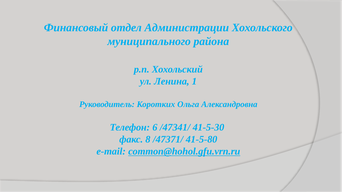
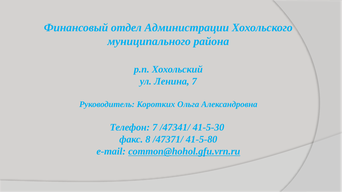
Ленина 1: 1 -> 7 (194, 81)
Телефон 6: 6 -> 7 (155, 128)
